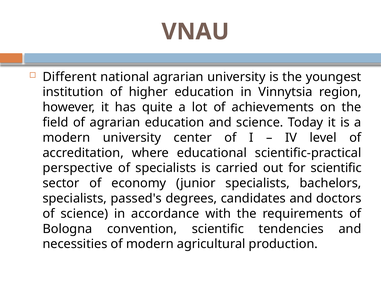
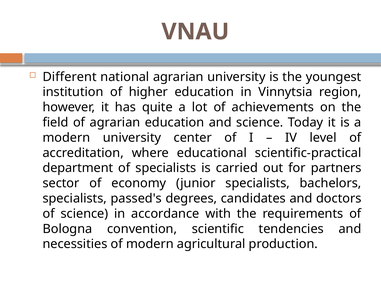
perspective: perspective -> department (78, 169)
for scientific: scientific -> partners (336, 169)
